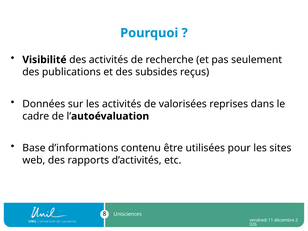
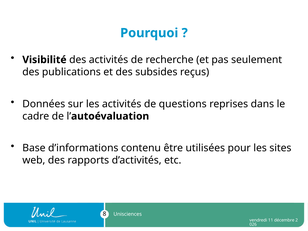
valorisées: valorisées -> questions (183, 104)
